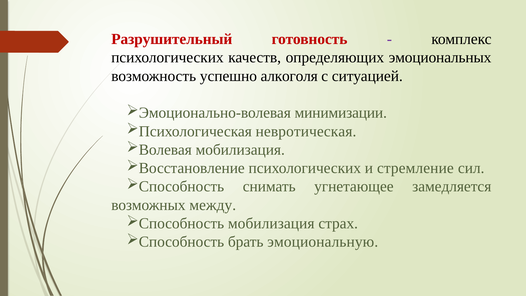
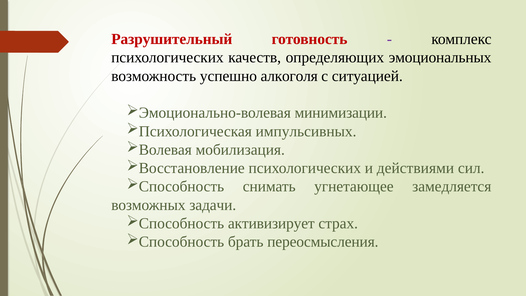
невротическая: невротическая -> импульсивных (306, 131)
стремление: стремление -> действиями (415, 168)
между: между -> задачи (213, 205)
мобилизация: мобилизация -> активизирует (271, 223)
эмоциональную: эмоциональную -> переосмысления (323, 242)
